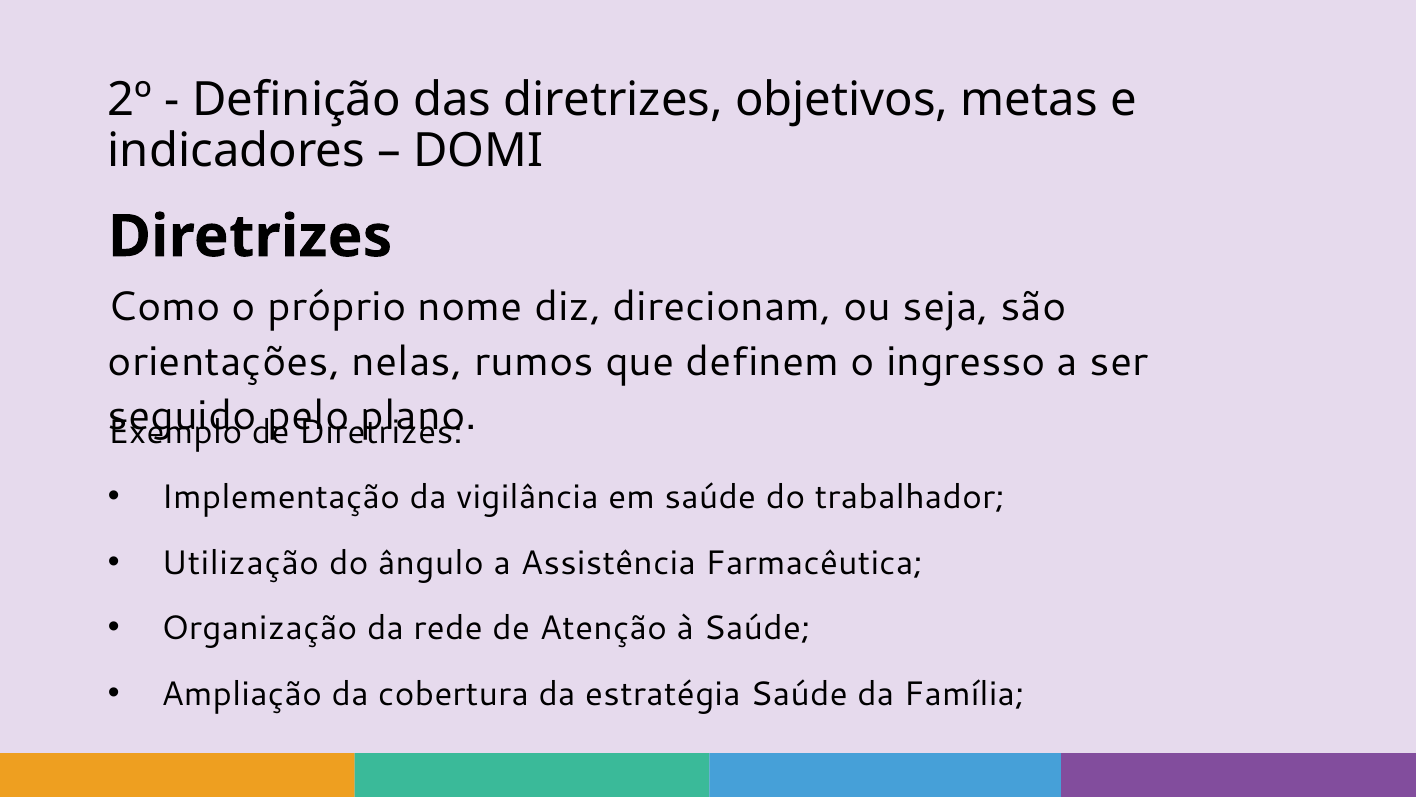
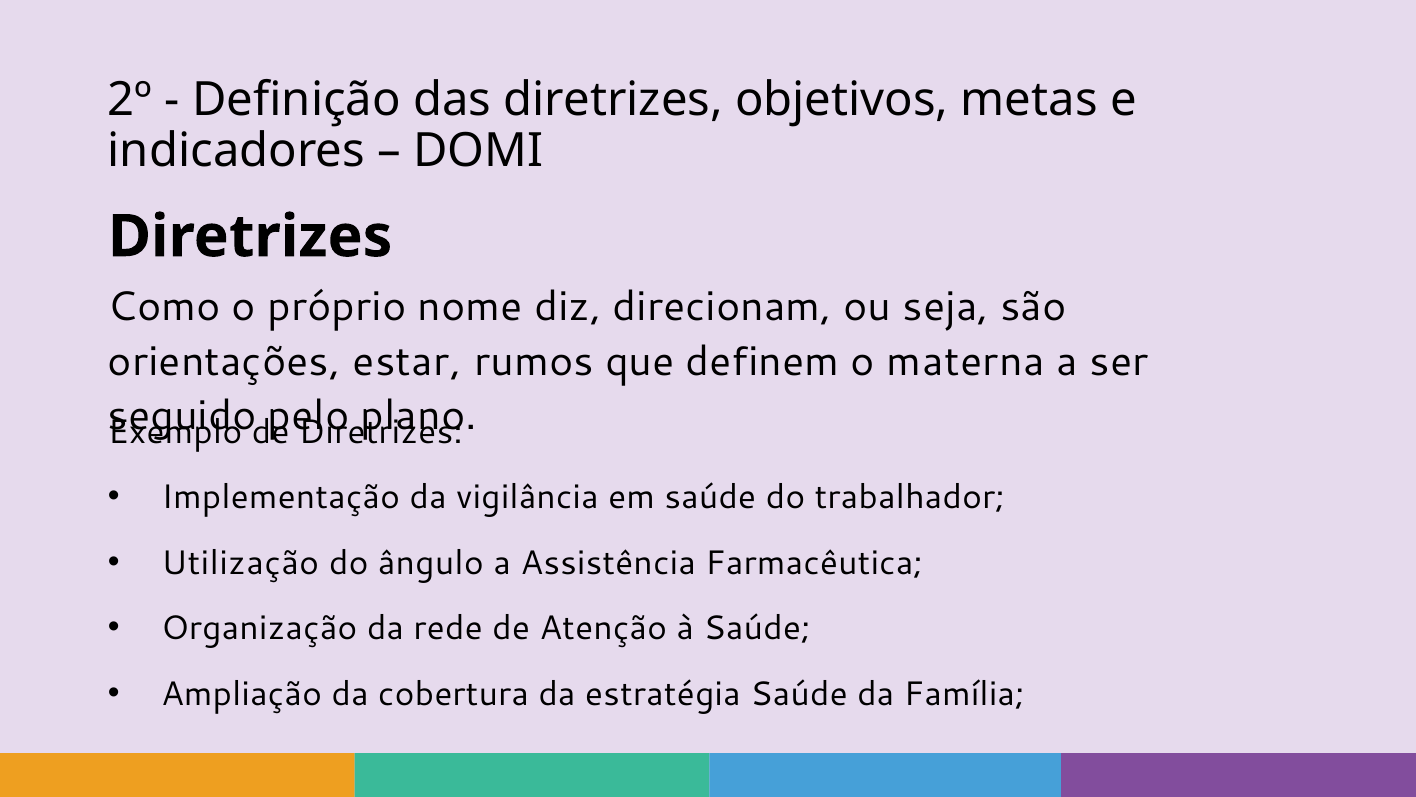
nelas: nelas -> estar (407, 361)
ingresso: ingresso -> materna (966, 361)
